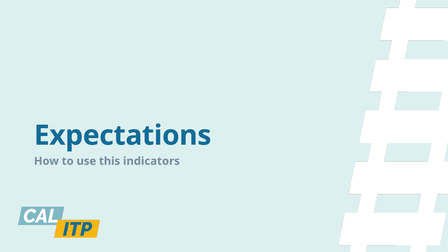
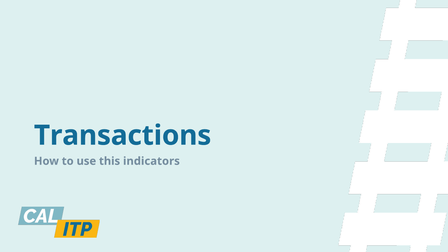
Expectations: Expectations -> Transactions (123, 135)
